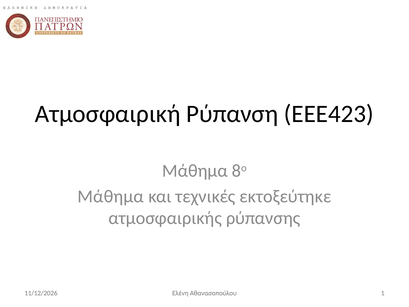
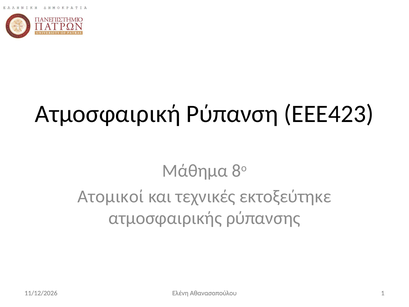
Μάθημα: Μάθημα -> Ατομικοί (111, 196)
